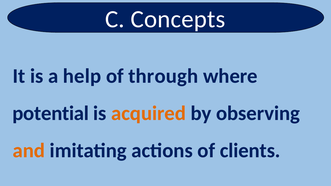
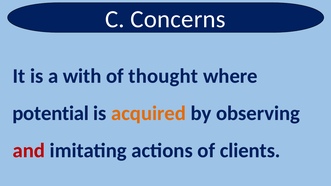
Concepts: Concepts -> Concerns (178, 19)
help: help -> with (82, 76)
through: through -> thought (163, 76)
and colour: orange -> red (29, 151)
